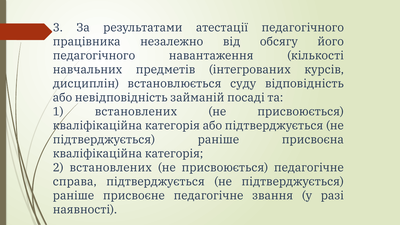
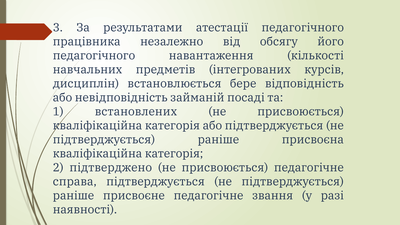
суду: суду -> бере (243, 84)
2 встановлених: встановлених -> підтверджено (111, 168)
